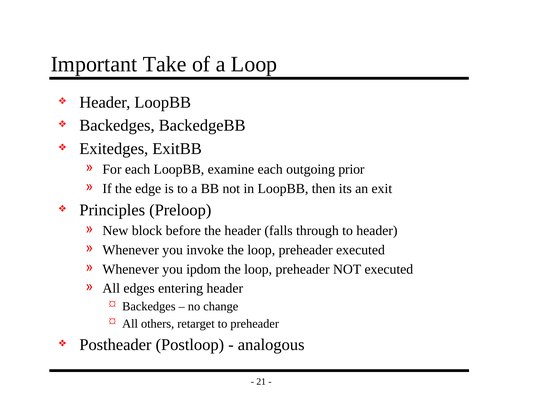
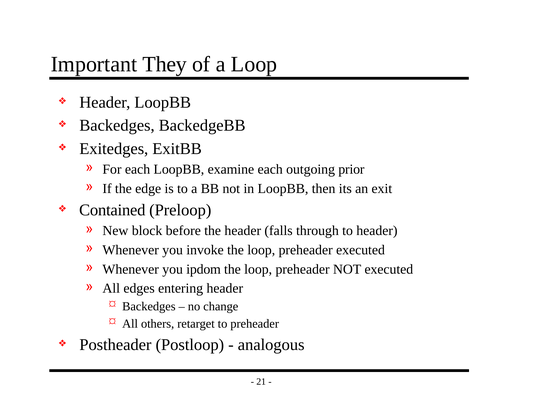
Take: Take -> They (165, 64)
Principles: Principles -> Contained (112, 210)
